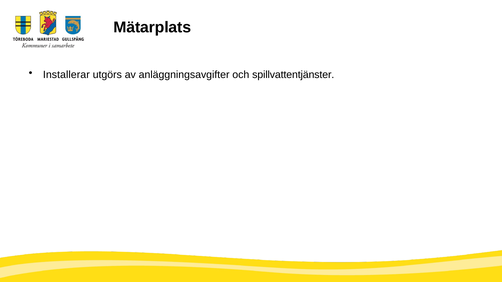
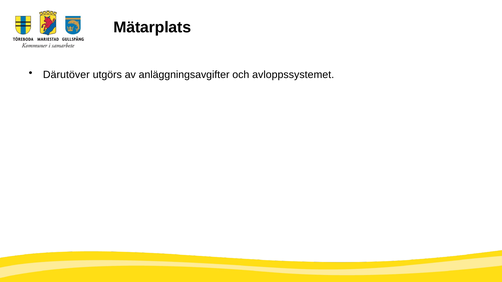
Installerar: Installerar -> Därutöver (66, 75)
spillvattentjänster: spillvattentjänster -> avloppssystemet (293, 75)
